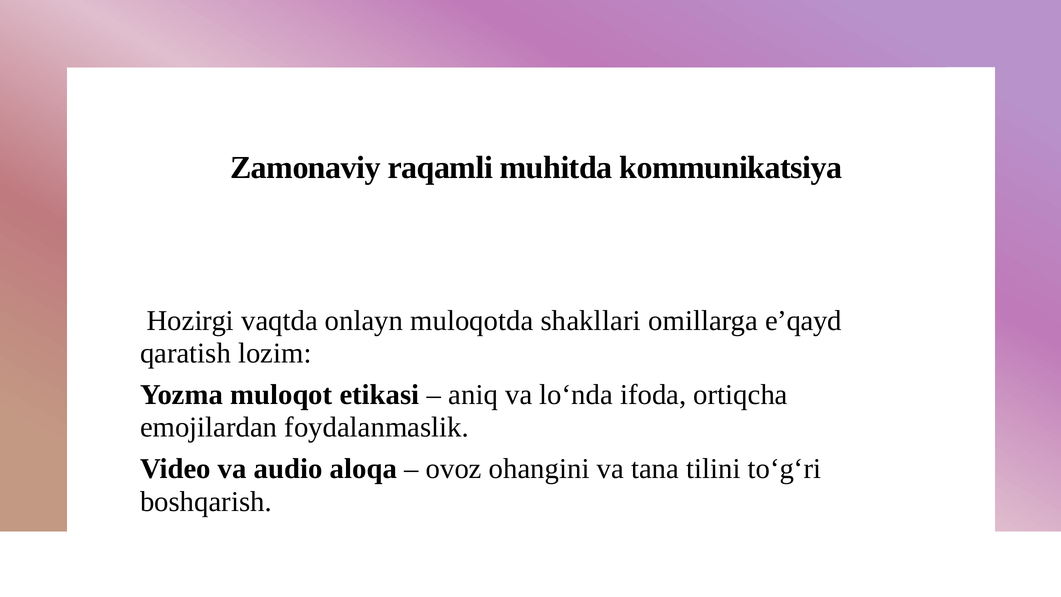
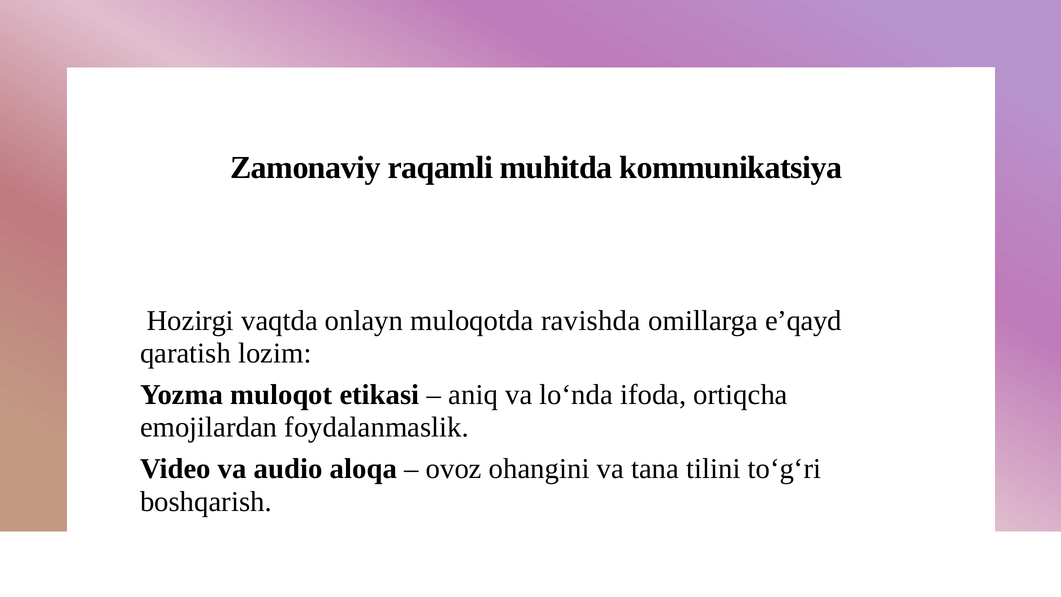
shakllari: shakllari -> ravishda (591, 321)
